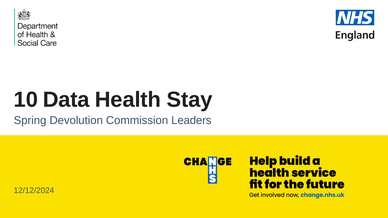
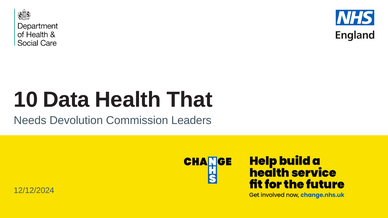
Stay: Stay -> That (190, 100)
Spring: Spring -> Needs (30, 121)
